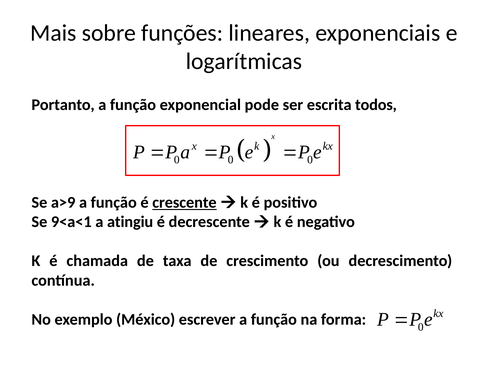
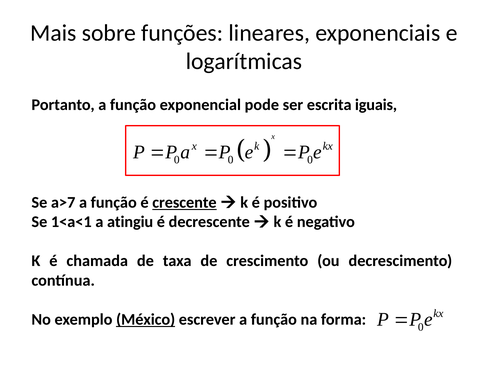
todos: todos -> iguais (376, 105)
a>9: a>9 -> a>7 (63, 202)
9<a<1: 9<a<1 -> 1<a<1 (71, 222)
México underline: none -> present (146, 319)
